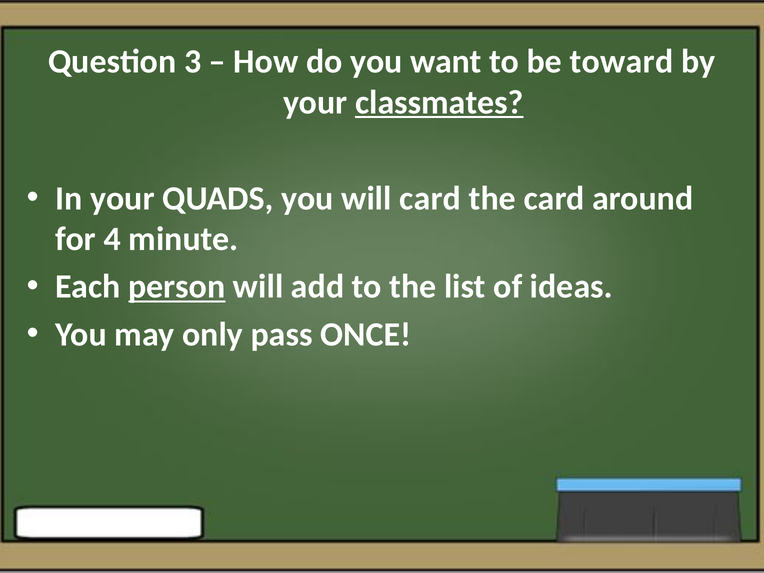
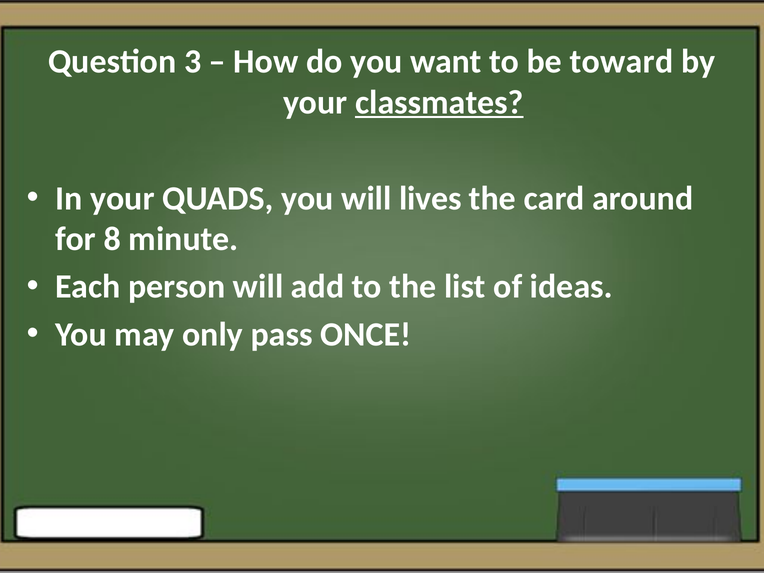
will card: card -> lives (430, 198)
4: 4 -> 8 (112, 239)
person underline: present -> none (177, 287)
